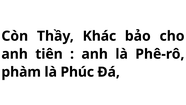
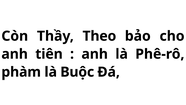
Khác: Khác -> Theo (99, 36)
Phúc: Phúc -> Buộc (77, 72)
